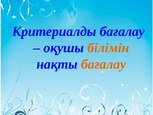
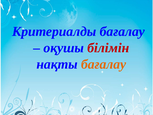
білімін colour: orange -> red (108, 48)
